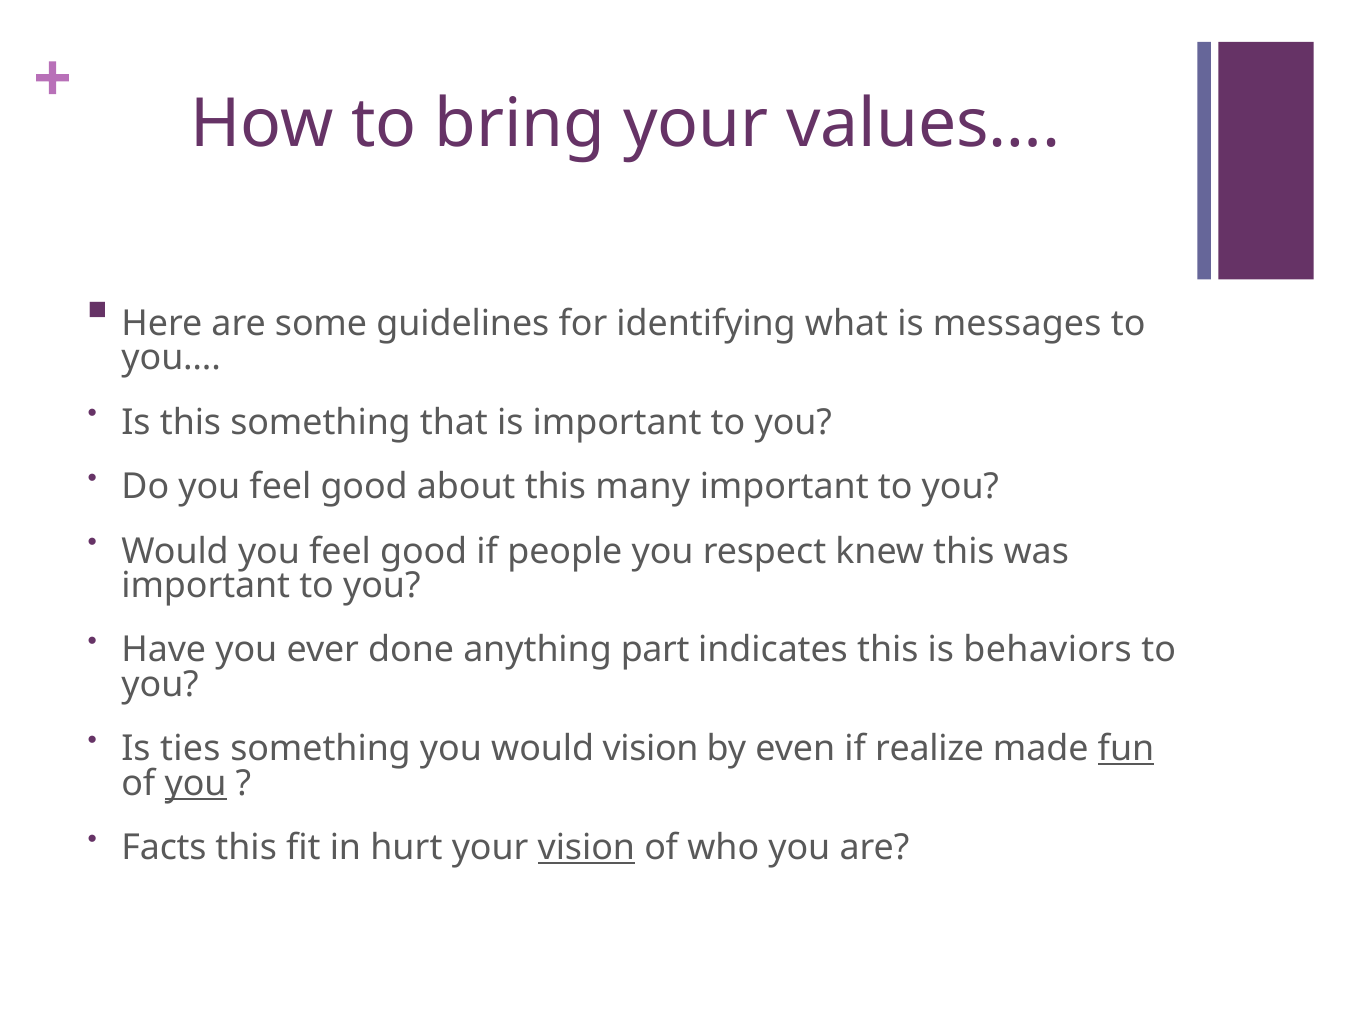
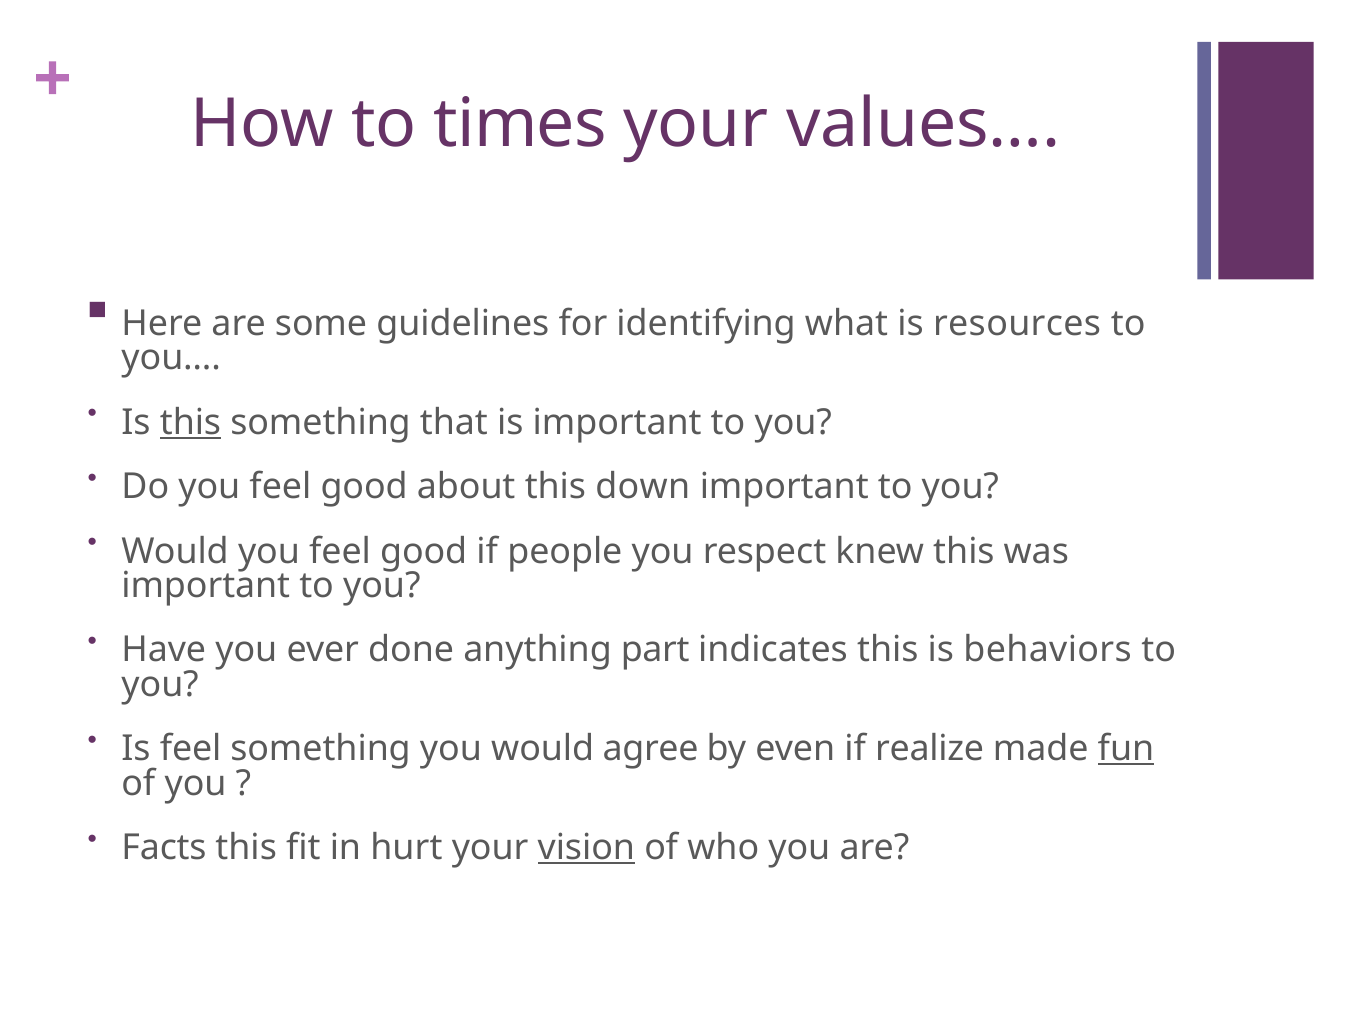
bring: bring -> times (520, 124)
messages: messages -> resources (1017, 323)
this underline: none -> present (191, 422)
many: many -> down (643, 487)
Is ties: ties -> feel (191, 749)
would vision: vision -> agree (651, 749)
you underline: present -> none (196, 783)
